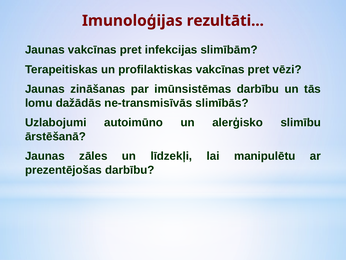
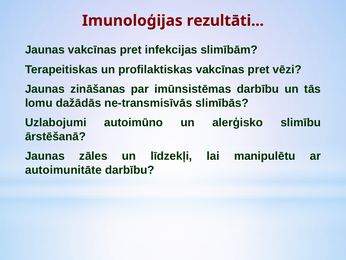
prezentējošas: prezentējošas -> autoimunitāte (63, 170)
